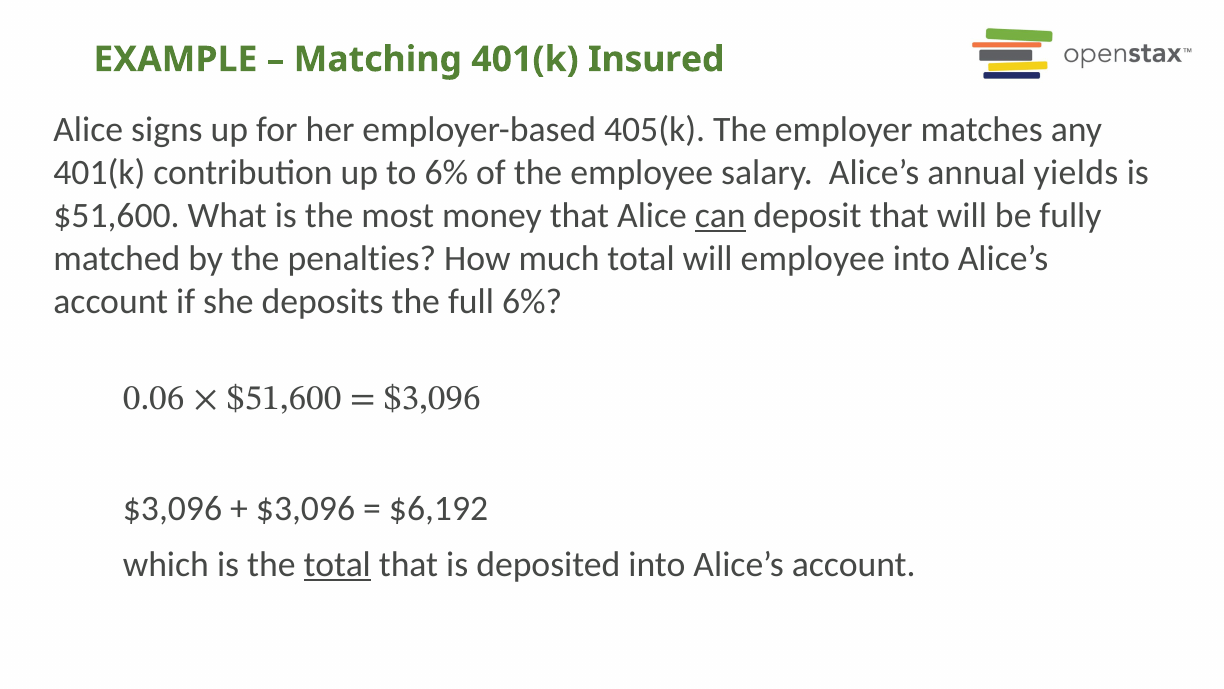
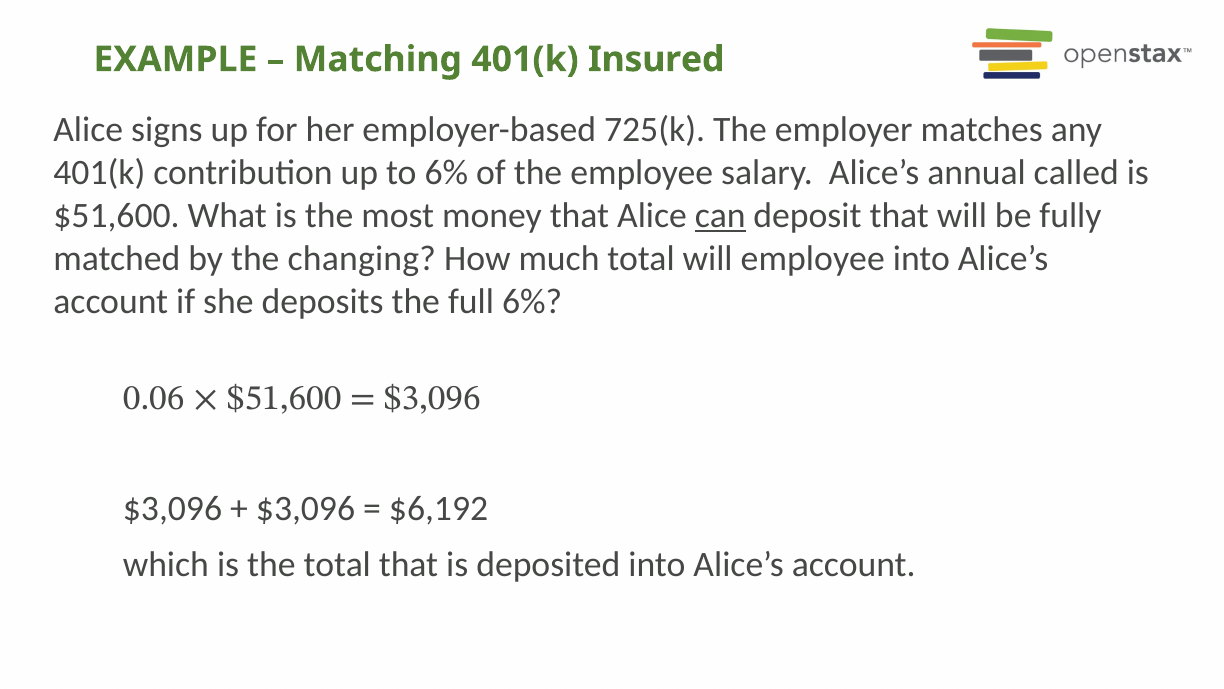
405(k: 405(k -> 725(k (655, 130)
yields: yields -> called (1076, 173)
penalties: penalties -> changing (362, 259)
total underline: present -> none (337, 564)
